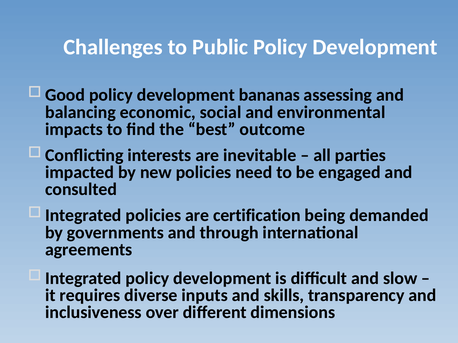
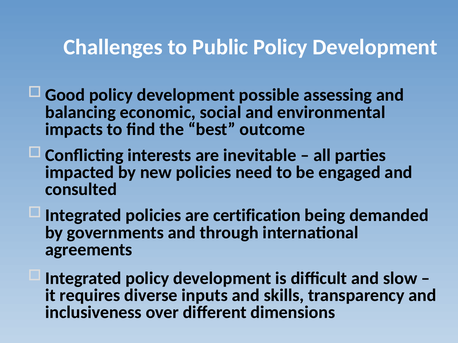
bananas: bananas -> possible (269, 95)
